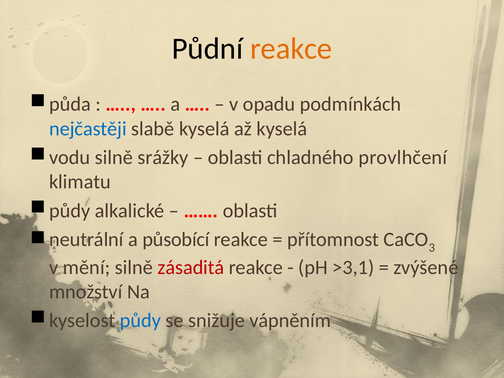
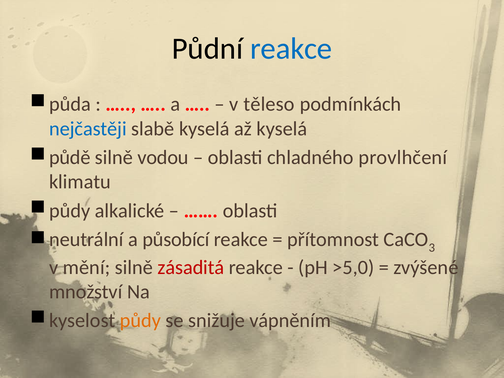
reakce colour: orange -> blue (291, 49)
opadu: opadu -> těleso (269, 104)
vodu: vodu -> půdě (70, 157)
srážky: srážky -> vodou (163, 157)
>3,1: >3,1 -> >5,0 (353, 267)
půdy colour: blue -> orange (140, 321)
